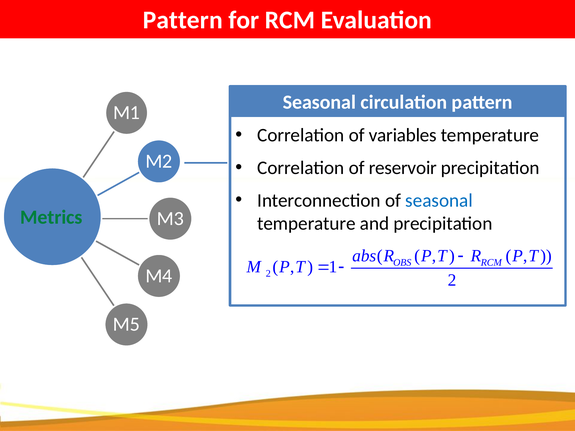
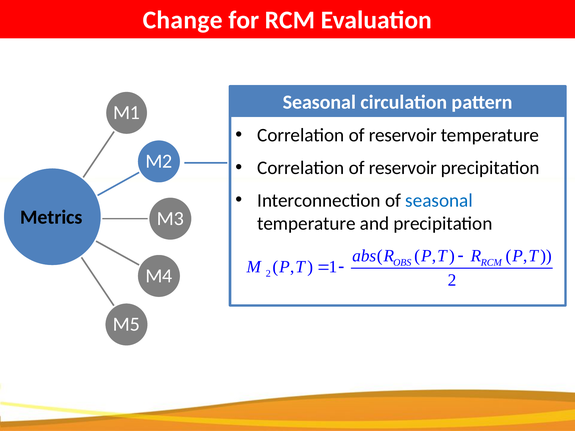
Pattern: Pattern -> Change (183, 20)
variables: variables -> reservoir (403, 135)
Metrics colour: green -> black (51, 217)
